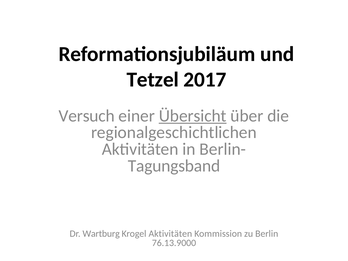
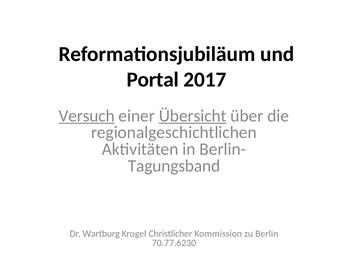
Tetzel: Tetzel -> Portal (153, 80)
Versuch underline: none -> present (87, 116)
Krogel Aktivitäten: Aktivitäten -> Christlicher (170, 234)
76.13.9000: 76.13.9000 -> 70.77.6230 (174, 243)
